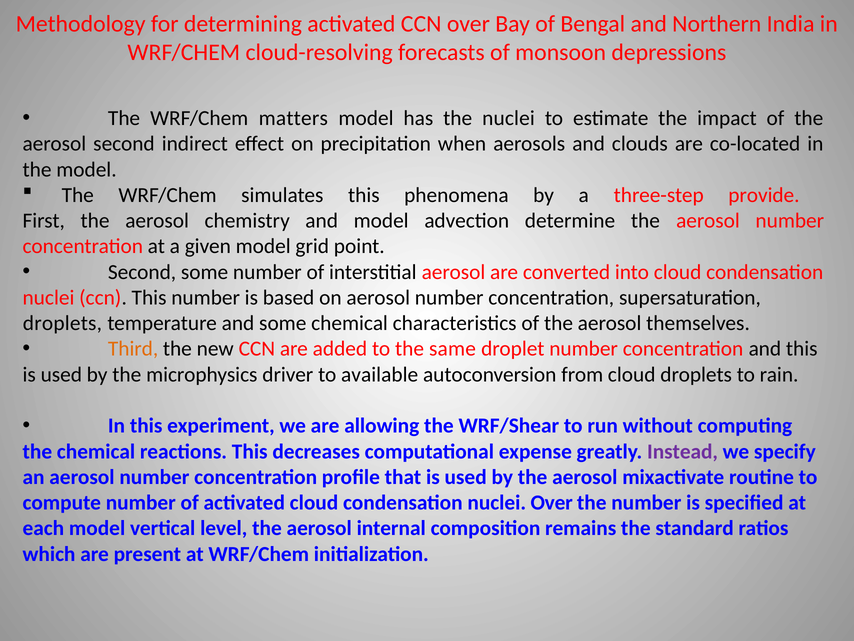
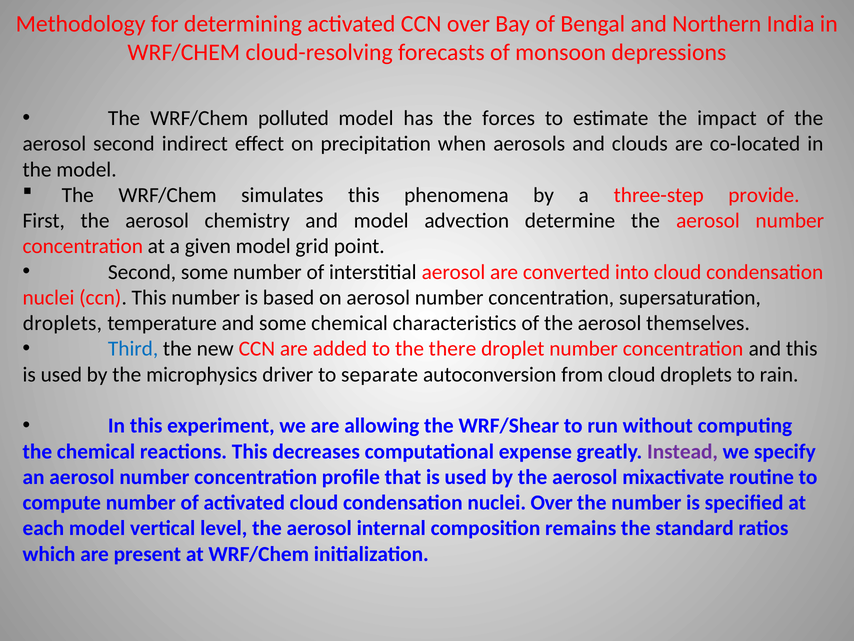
matters: matters -> polluted (294, 118)
the nuclei: nuclei -> forces (509, 118)
Third colour: orange -> blue (133, 349)
same: same -> there (453, 349)
available: available -> separate (380, 374)
